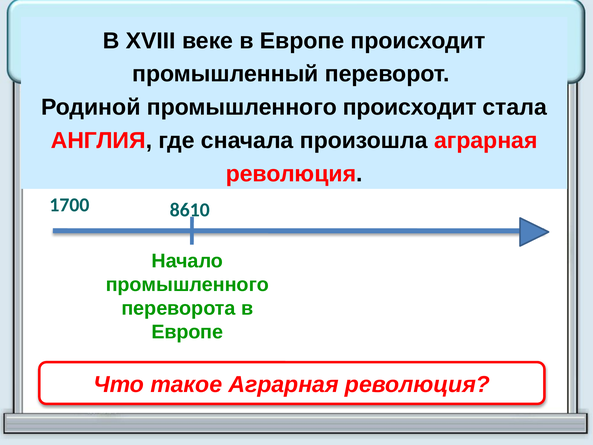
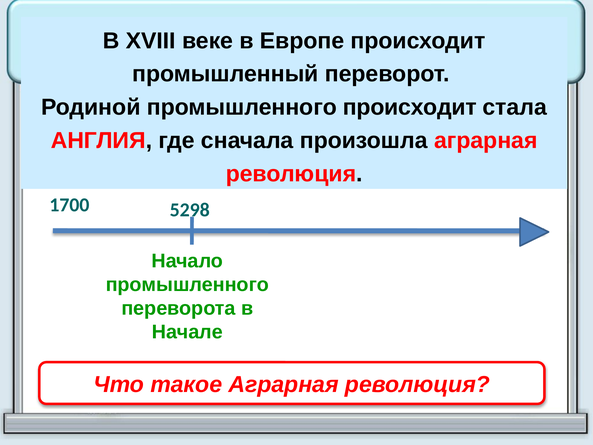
8610: 8610 -> 5298 (190, 210)
Европе: Европе -> Начале (187, 332)
